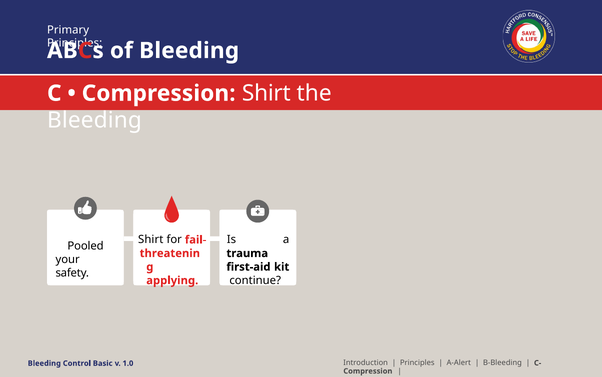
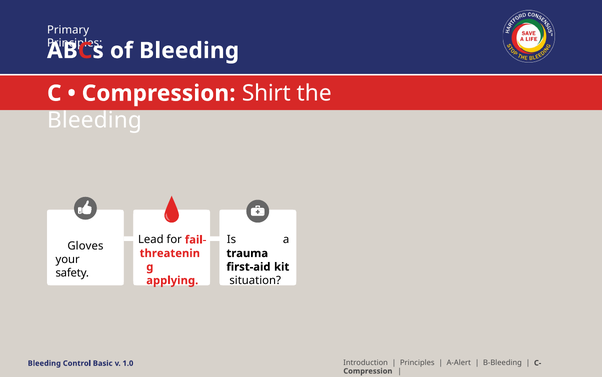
Shirt: Shirt -> Lead (151, 239)
Pooled: Pooled -> Gloves (85, 245)
continue: continue -> situation (255, 280)
